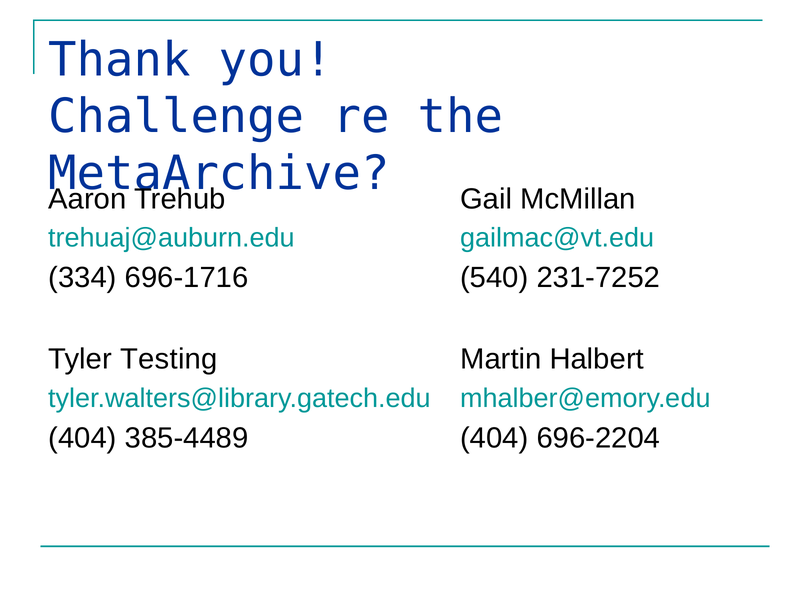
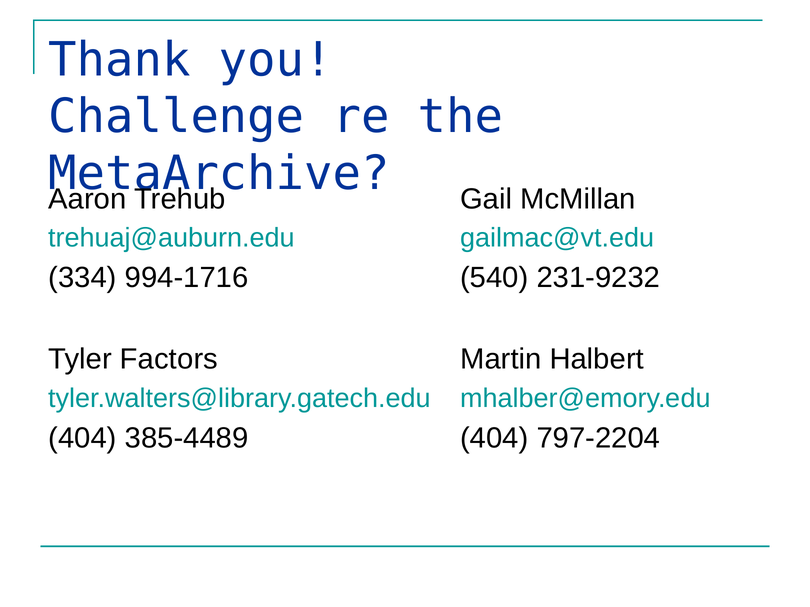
696-1716: 696-1716 -> 994-1716 (187, 278)
231-7252: 231-7252 -> 231-9232 (598, 278)
Testing: Testing -> Factors (169, 360)
696-2204: 696-2204 -> 797-2204 (598, 438)
